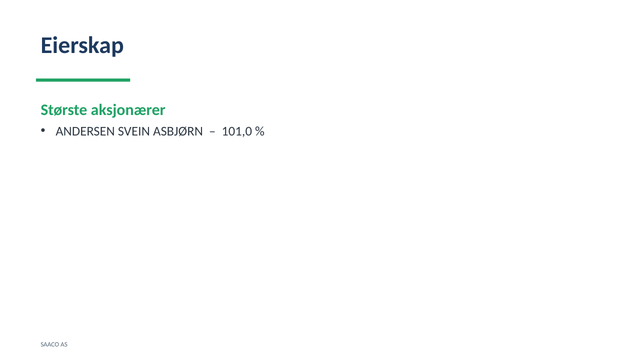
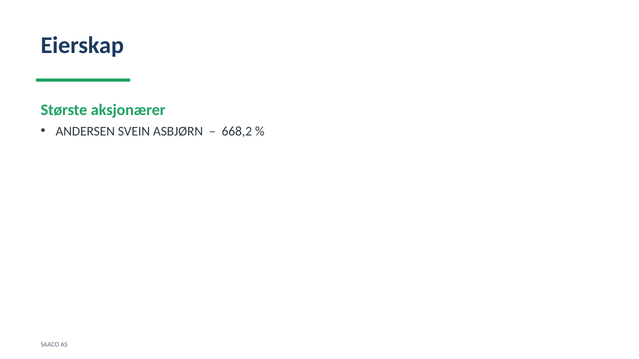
101,0: 101,0 -> 668,2 (237, 131)
